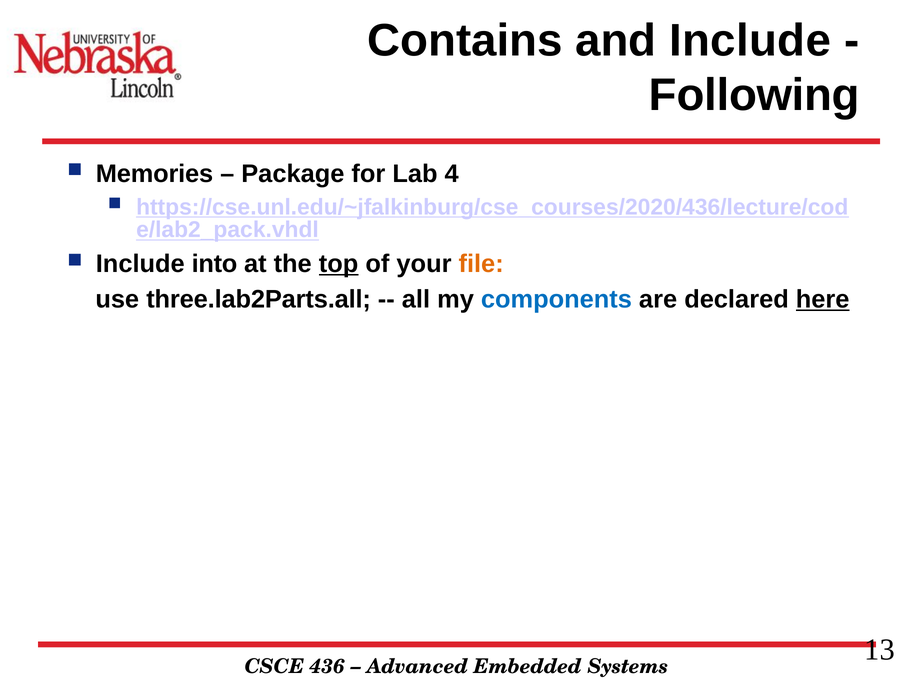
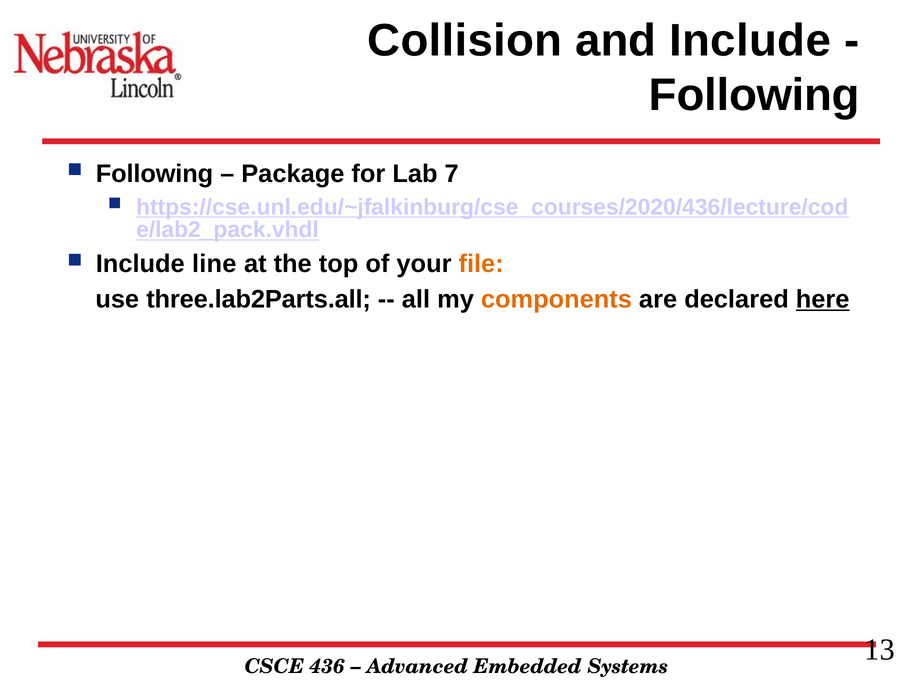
Contains: Contains -> Collision (465, 41)
Memories: Memories -> Following (155, 174)
4: 4 -> 7 (452, 174)
into: into -> line (214, 264)
top underline: present -> none (339, 264)
components colour: blue -> orange (556, 300)
